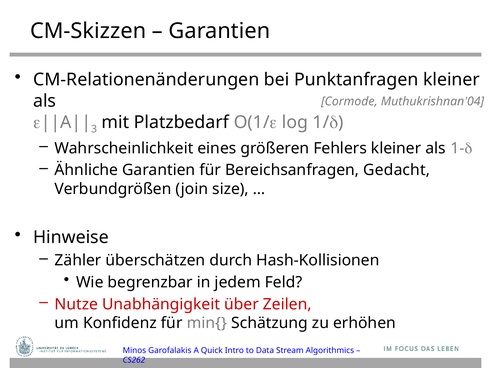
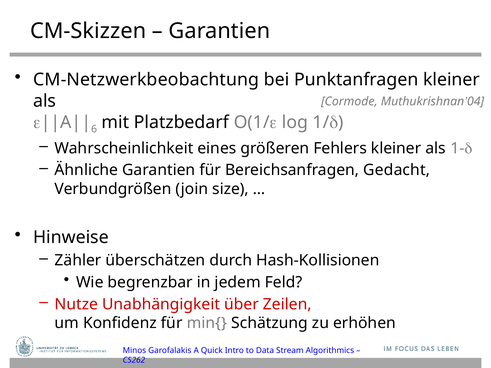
CM-Relationenänderungen: CM-Relationenänderungen -> CM-Netzwerkbeobachtung (146, 80)
3: 3 -> 6 (94, 129)
